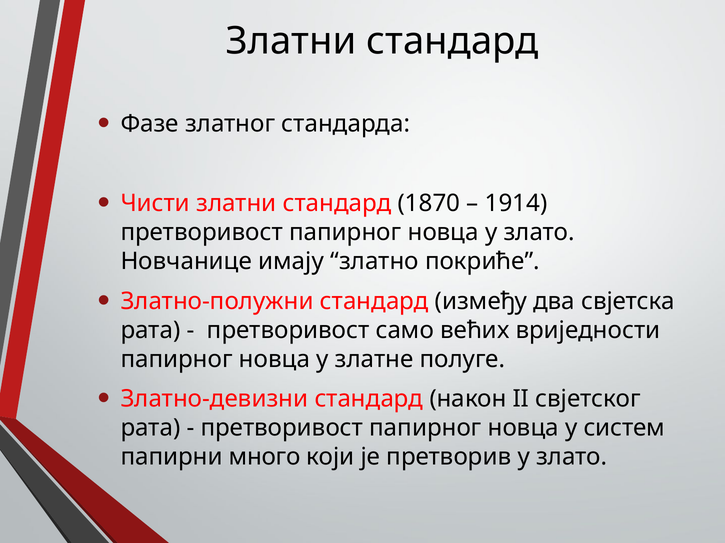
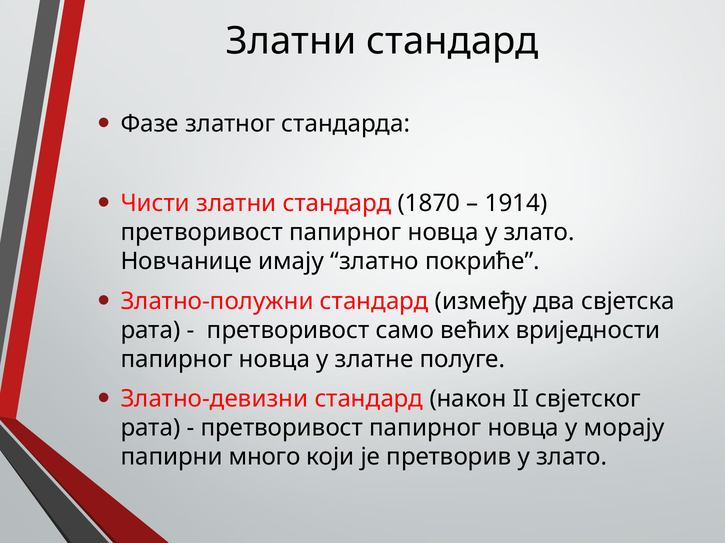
систем: систем -> морају (624, 429)
